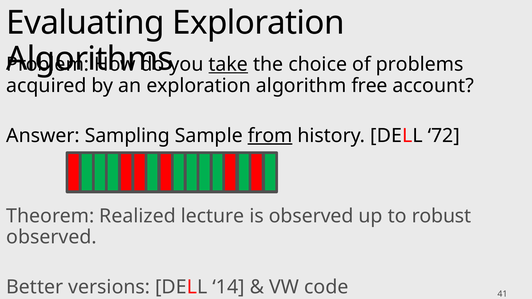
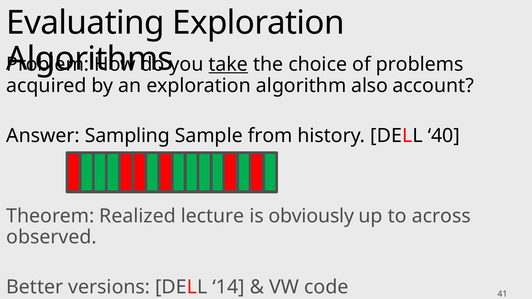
free: free -> also (370, 86)
from underline: present -> none (270, 136)
72: 72 -> 40 (444, 136)
is observed: observed -> obviously (311, 216)
robust: robust -> across (441, 216)
